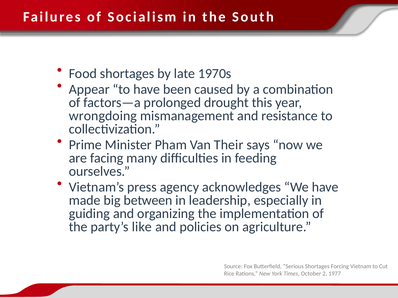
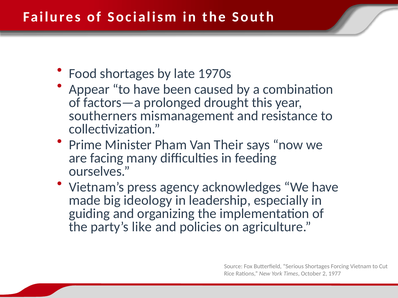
wrongdoing: wrongdoing -> southerners (103, 116)
between: between -> ideology (148, 201)
